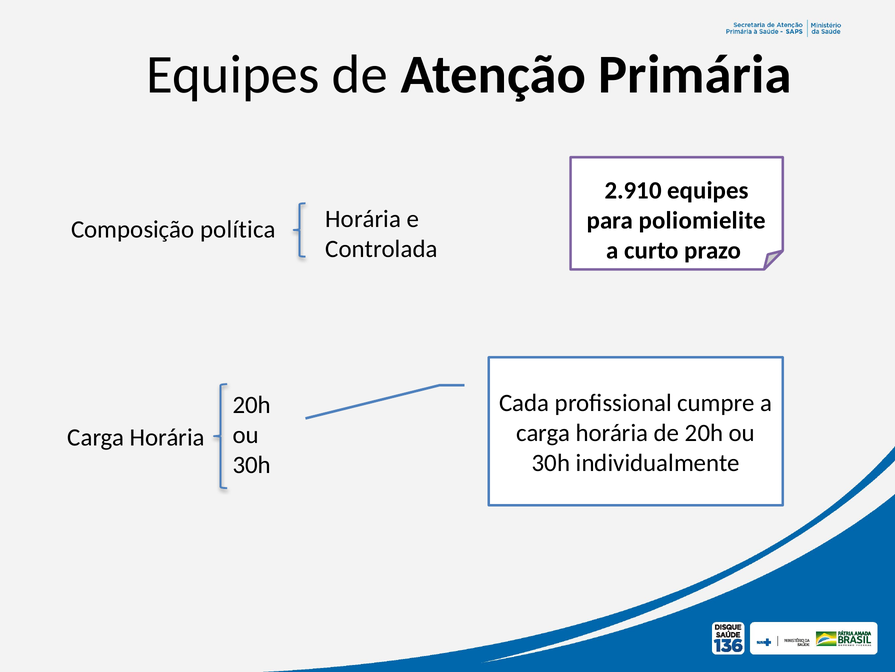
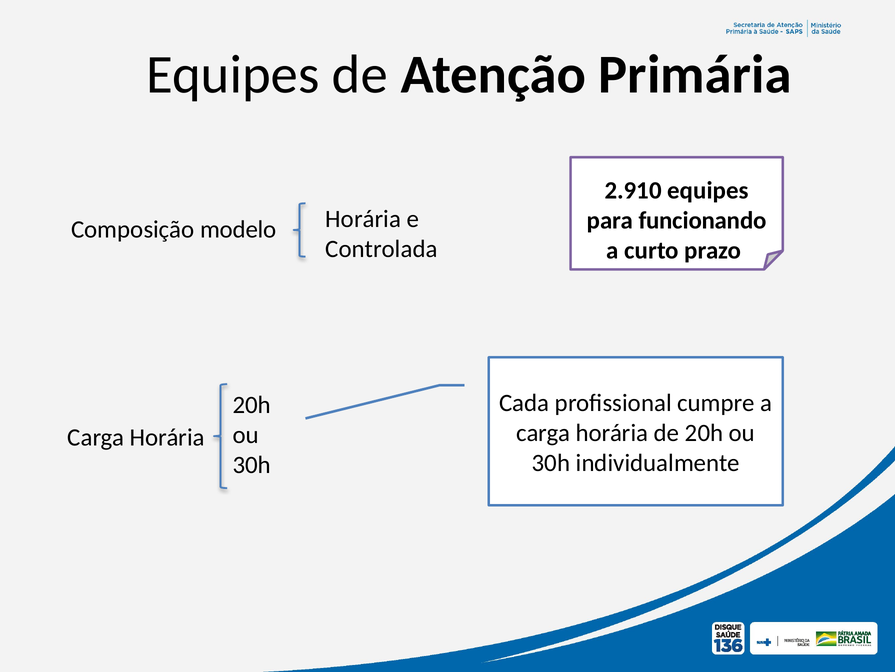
poliomielite: poliomielite -> funcionando (703, 220)
política: política -> modelo (238, 229)
